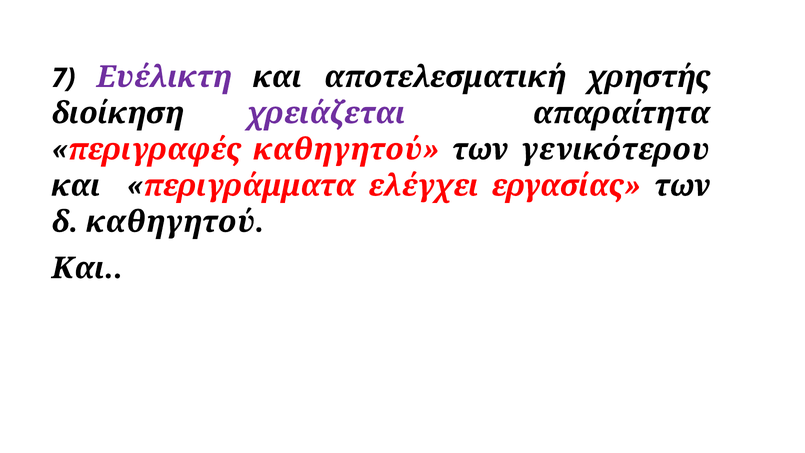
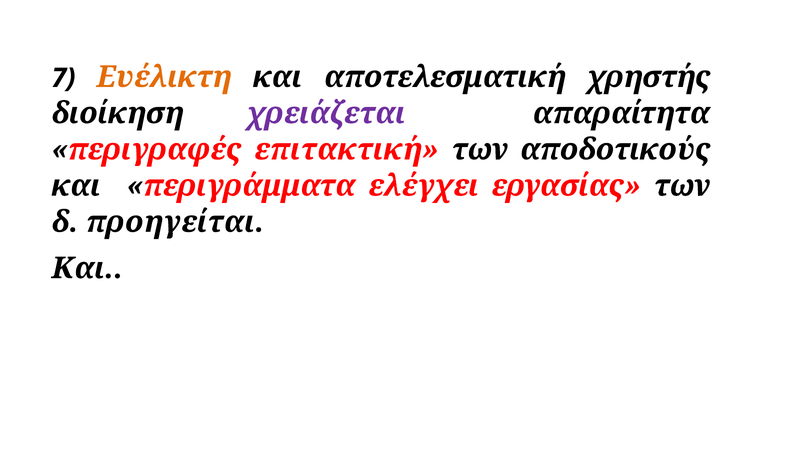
Ευέλικτη colour: purple -> orange (164, 77)
περιγραφές καθηγητού: καθηγητού -> επιτακτική (346, 149)
γενικότερου: γενικότερου -> αποδοτικούς (615, 149)
δ καθηγητού: καθηγητού -> προηγείται (175, 222)
